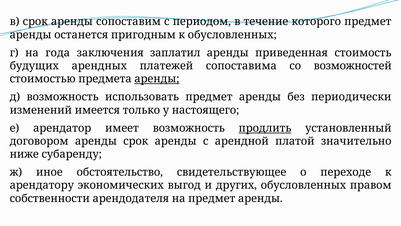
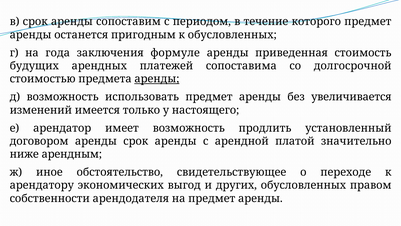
заплатил: заплатил -> формуле (175, 53)
возможностей: возможностей -> долгосрочной (353, 66)
периодически: периодически -> увеличивается (351, 97)
продлить underline: present -> none (265, 128)
субаренду: субаренду -> арендным (72, 154)
